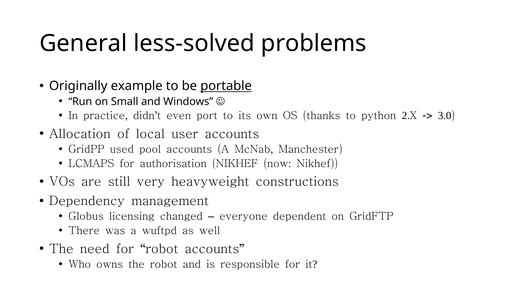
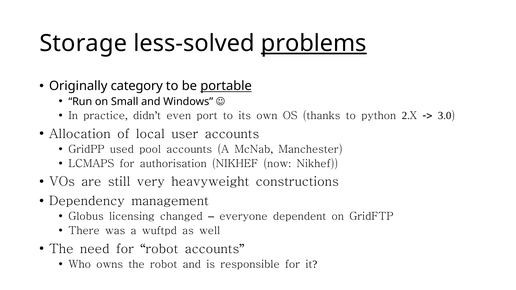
General: General -> Storage (83, 43)
problems underline: none -> present (314, 43)
example: example -> category (137, 86)
